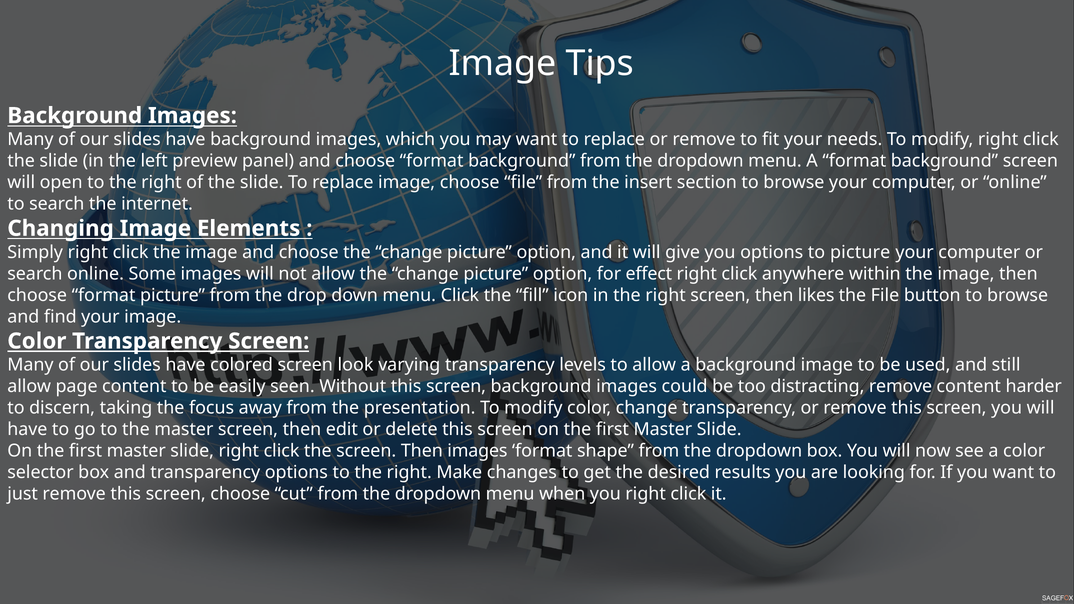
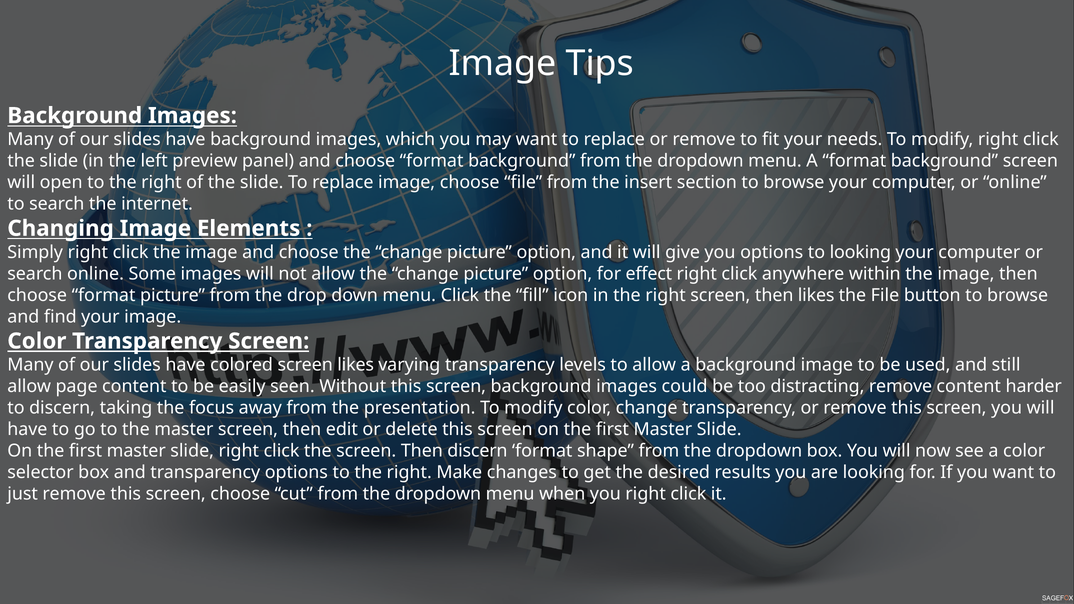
to picture: picture -> looking (860, 252)
screen look: look -> likes (356, 365)
Then images: images -> discern (477, 451)
